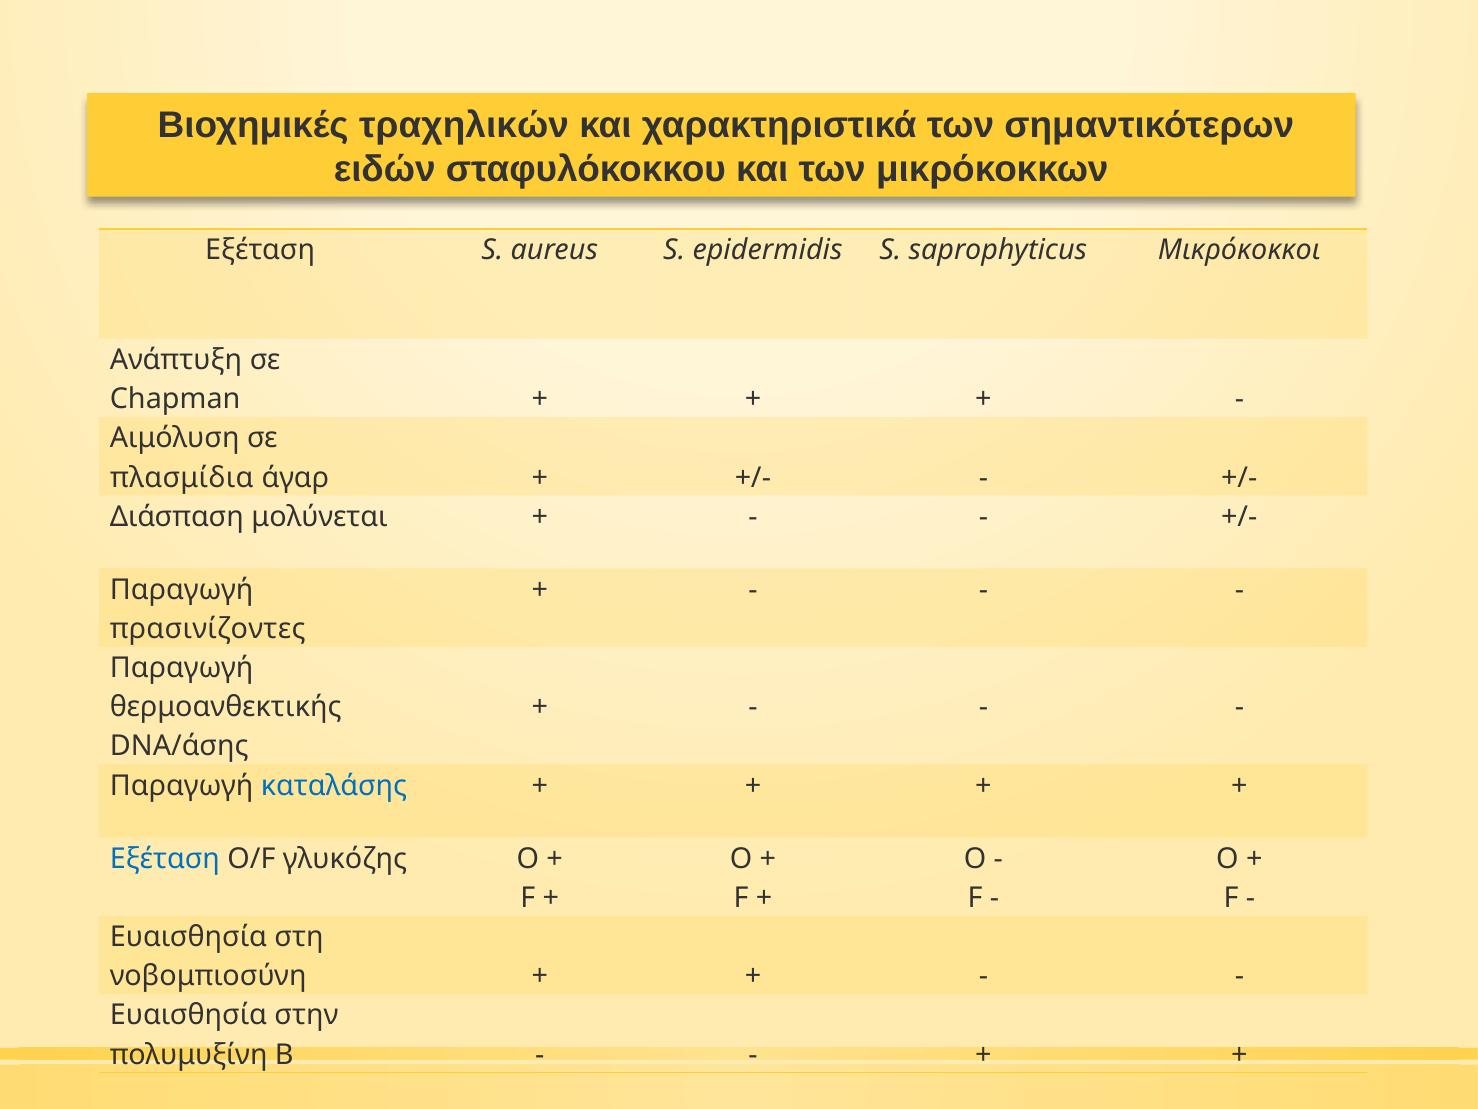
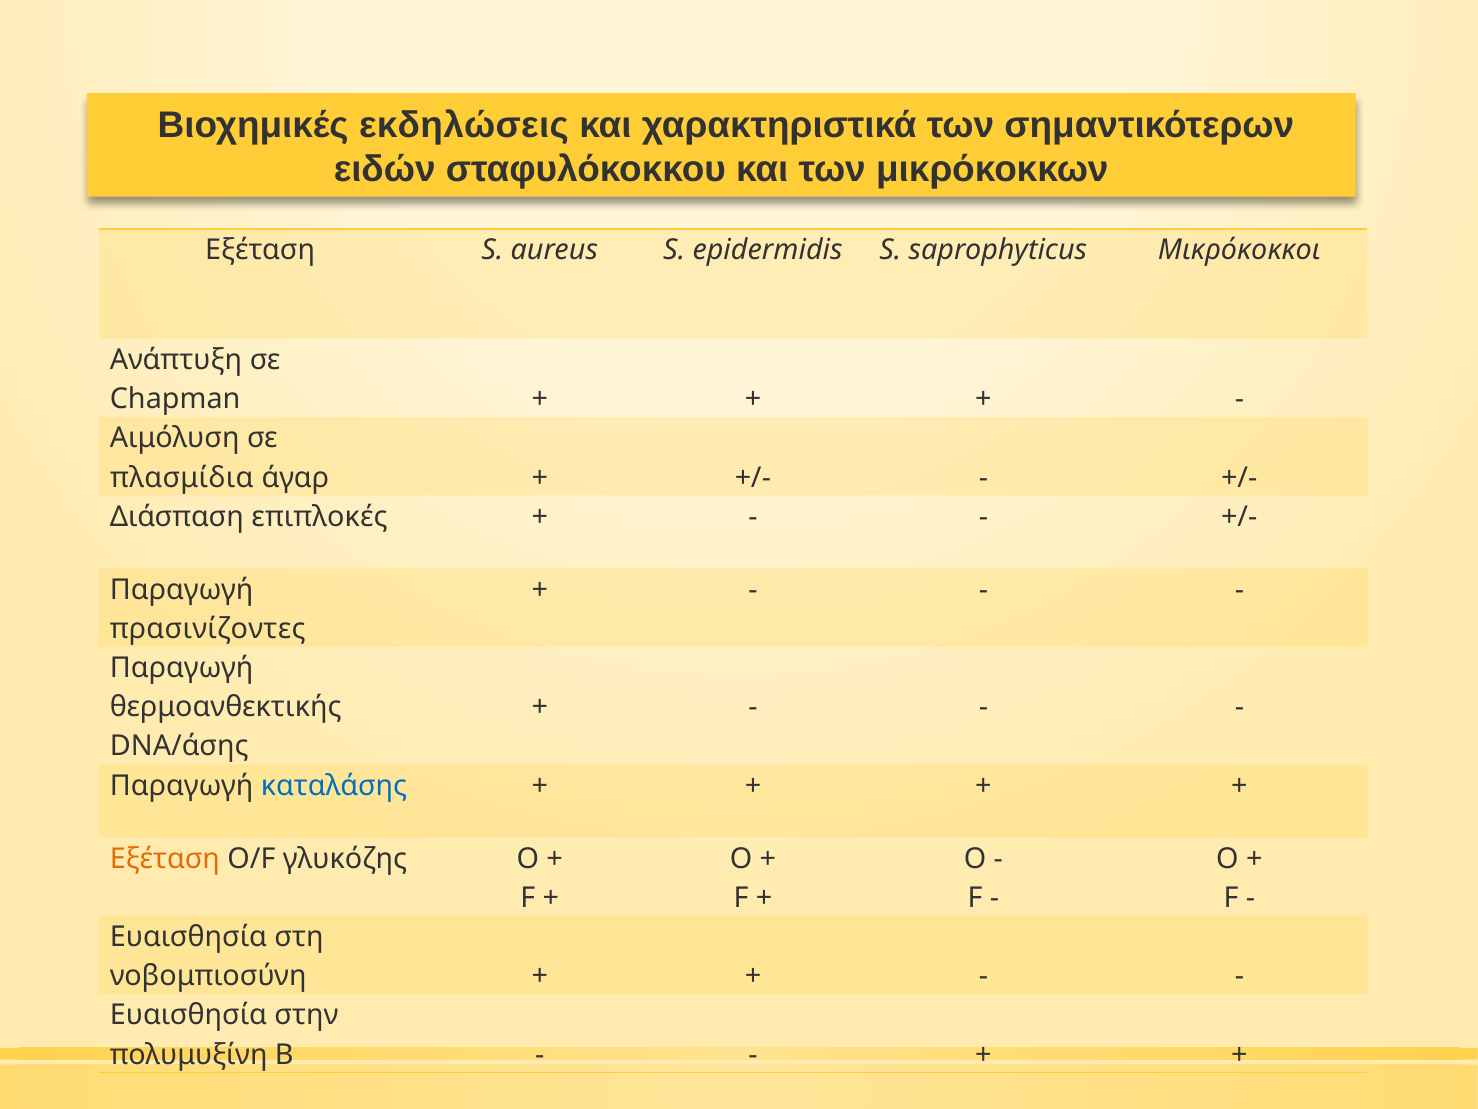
τραχηλικών: τραχηλικών -> εκδηλώσεις (464, 125)
μολύνεται: μολύνεται -> επιπλοκές (320, 517)
Εξέταση colour: blue -> orange (165, 858)
